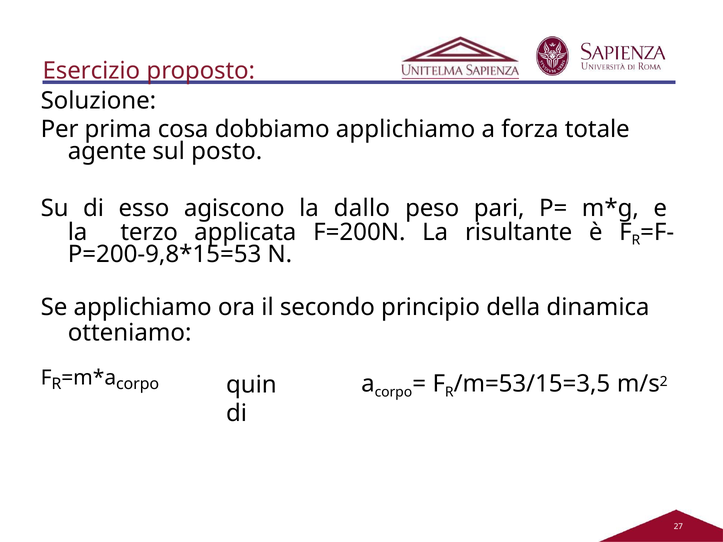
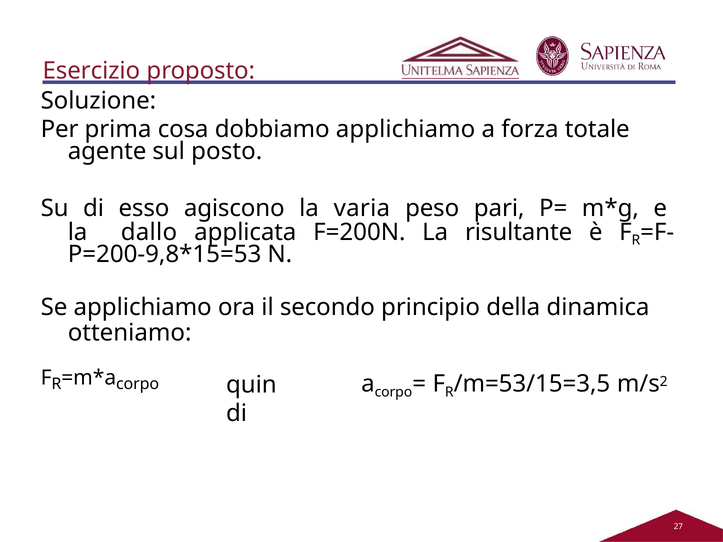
dallo: dallo -> varia (362, 209)
terzo: terzo -> dallo (149, 232)
